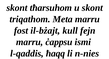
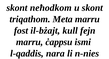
tħarsuhom: tħarsuhom -> neħodkom (51, 8)
ħaqq: ħaqq -> nara (55, 53)
